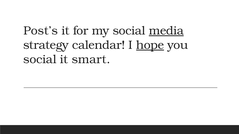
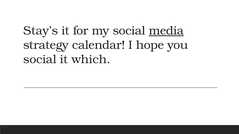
Post’s: Post’s -> Stay’s (41, 31)
hope underline: present -> none (150, 45)
smart: smart -> which (91, 59)
